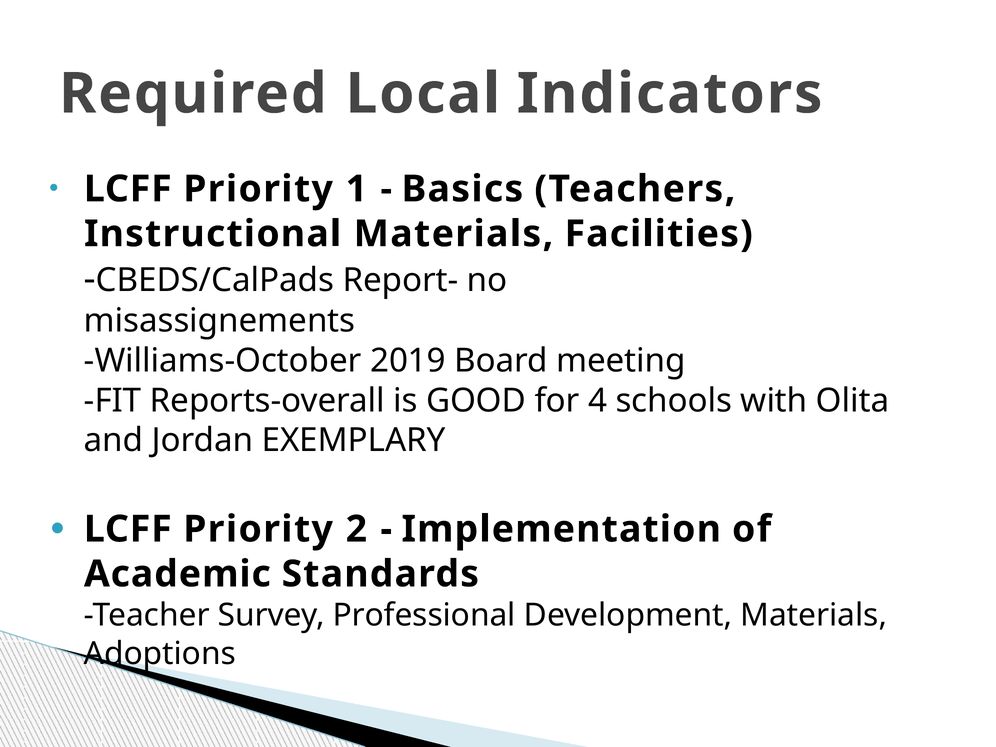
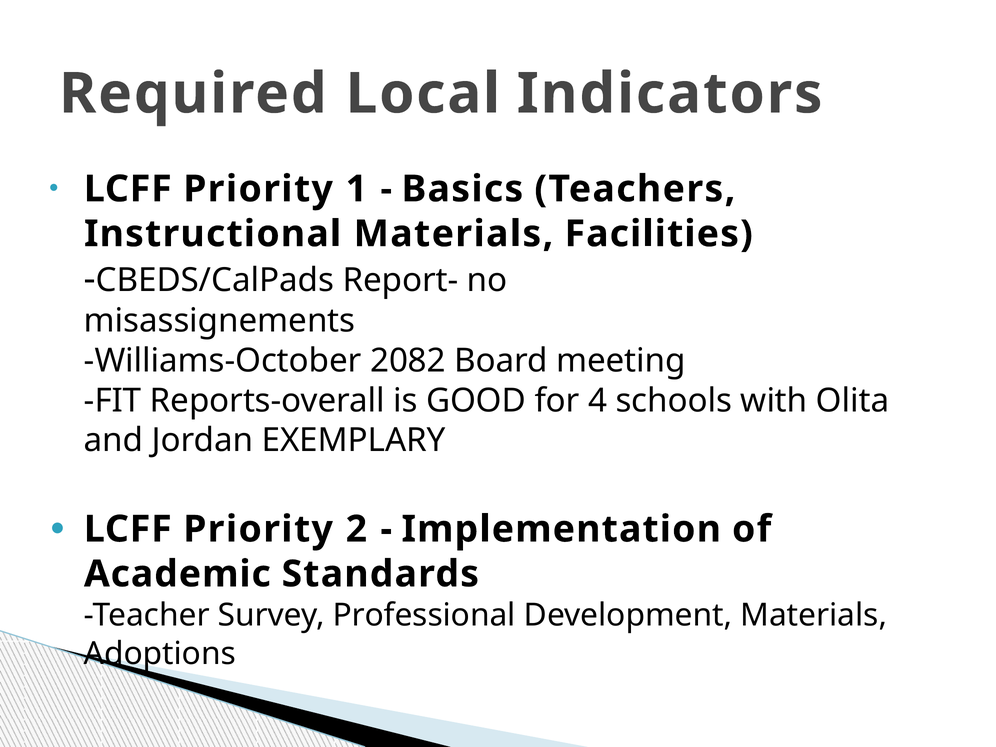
2019: 2019 -> 2082 (408, 361)
